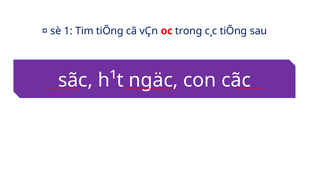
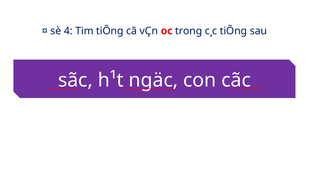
1: 1 -> 4 (68, 31)
